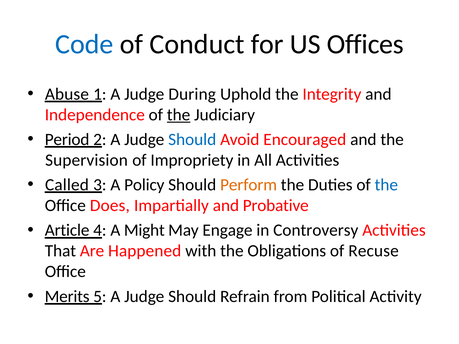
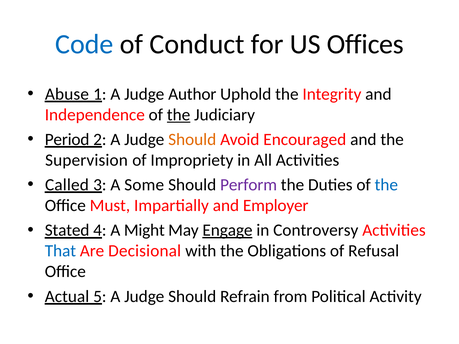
During: During -> Author (192, 94)
Should colour: blue -> orange (192, 140)
Policy: Policy -> Some (144, 185)
Perform colour: orange -> purple (249, 185)
Does: Does -> Must (110, 206)
Probative: Probative -> Employer (276, 206)
Article: Article -> Stated (67, 230)
Engage underline: none -> present (228, 230)
That colour: black -> blue (60, 251)
Happened: Happened -> Decisional (145, 251)
Recuse: Recuse -> Refusal (374, 251)
Merits: Merits -> Actual (67, 297)
